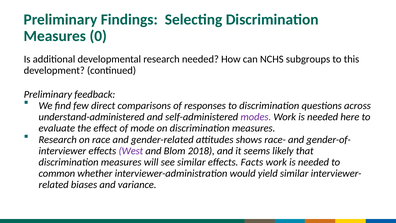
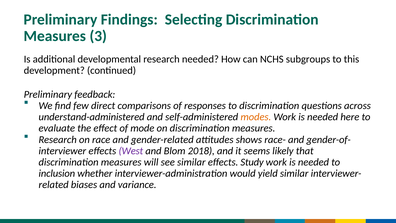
0: 0 -> 3 (98, 36)
modes colour: purple -> orange (256, 117)
Facts: Facts -> Study (252, 162)
common: common -> inclusion (57, 173)
